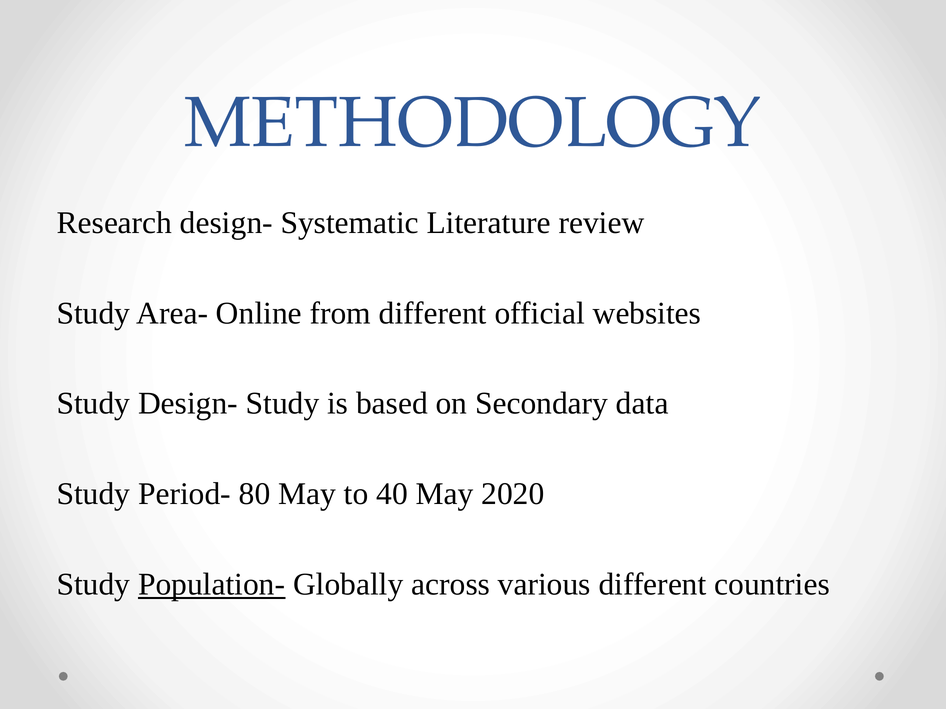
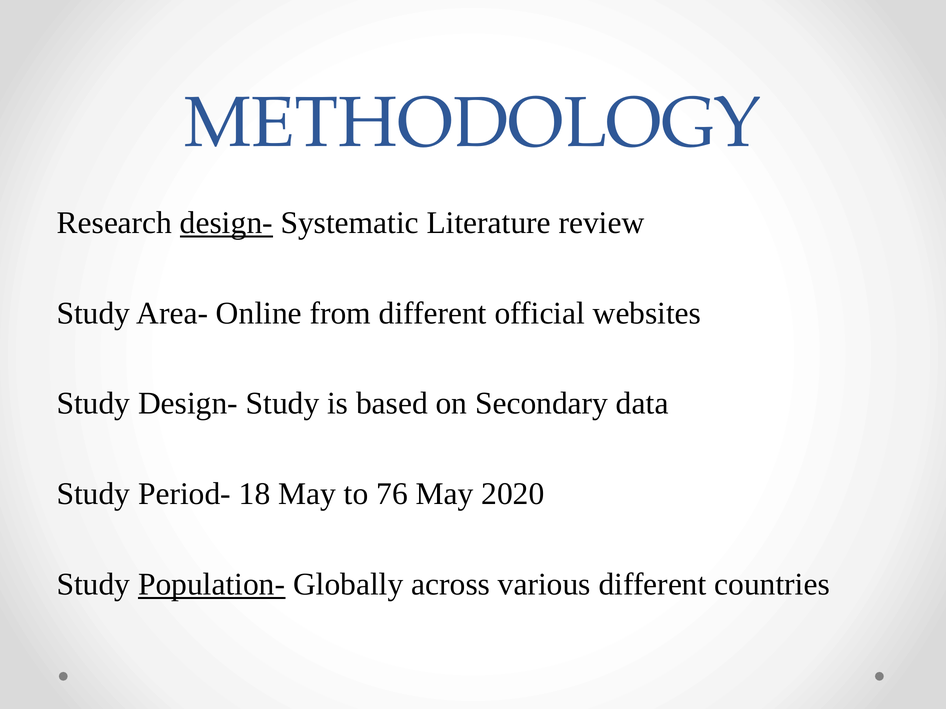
design- underline: none -> present (226, 223)
80: 80 -> 18 (255, 494)
40: 40 -> 76 (392, 494)
